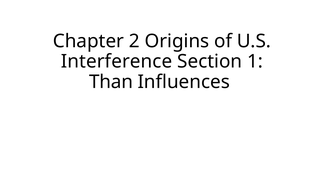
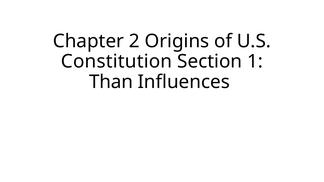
Interference: Interference -> Constitution (117, 62)
